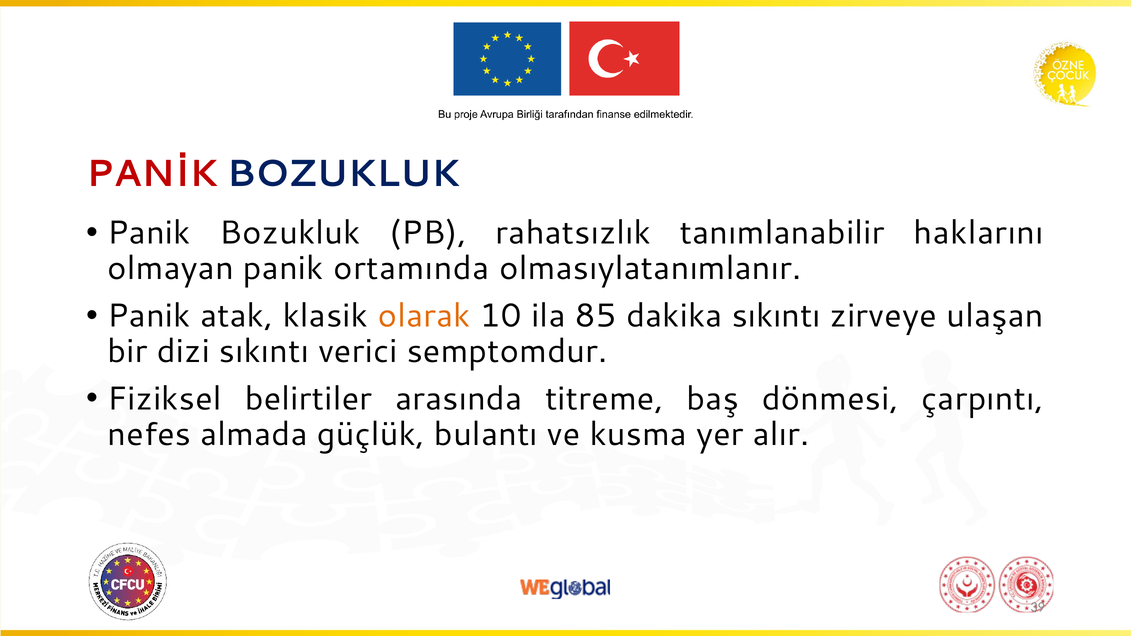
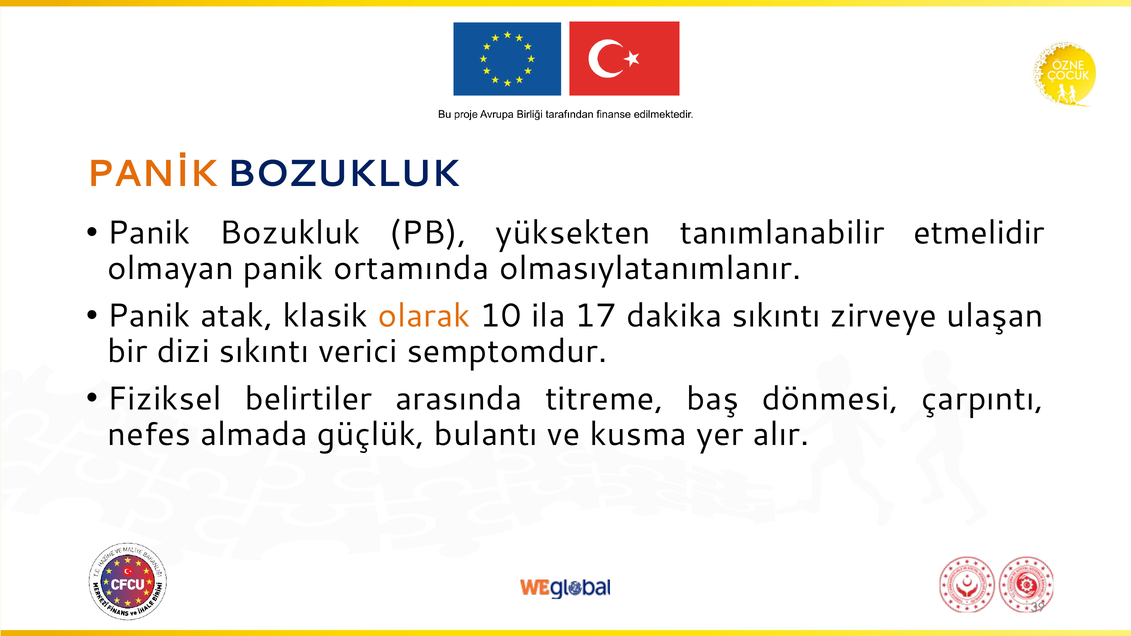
PANİK colour: red -> orange (152, 174)
rahatsızlık: rahatsızlık -> yüksekten (573, 233)
haklarını: haklarını -> etmelidir (979, 233)
85: 85 -> 17 (596, 316)
